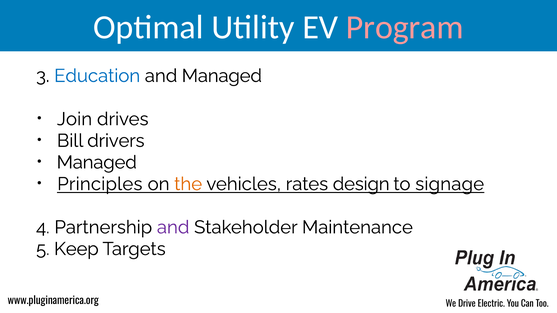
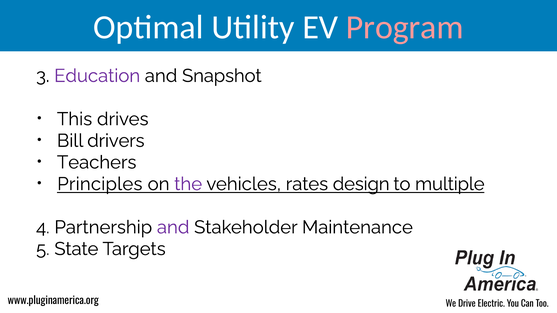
Education colour: blue -> purple (97, 76)
and Managed: Managed -> Snapshot (222, 76)
Join: Join -> This (75, 119)
Managed: Managed -> Teachers (97, 163)
the colour: orange -> purple (188, 184)
signage: signage -> multiple (450, 184)
Keep: Keep -> State (76, 249)
